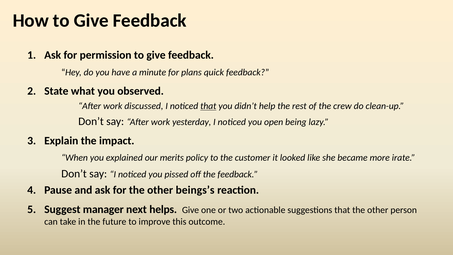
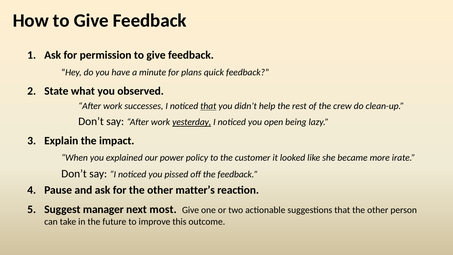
discussed: discussed -> successes (144, 106)
yesterday underline: none -> present (192, 122)
merits: merits -> power (172, 158)
beings’s: beings’s -> matter’s (195, 190)
helps: helps -> most (163, 209)
